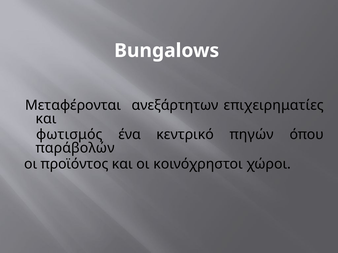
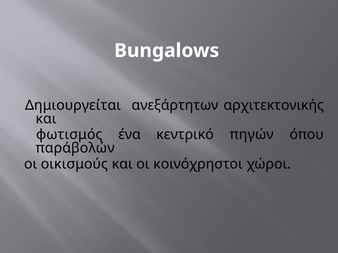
Μεταφέρονται: Μεταφέρονται -> Δημιουργείται (73, 105)
επιχειρηματίες: επιχειρηματίες -> αρχιτεκτονικής (274, 105)
προϊόντος: προϊόντος -> οικισμούς (74, 164)
